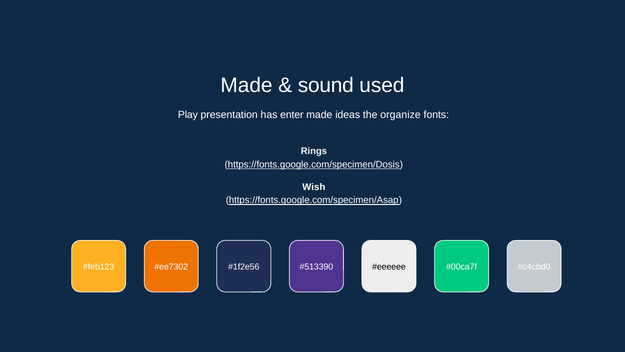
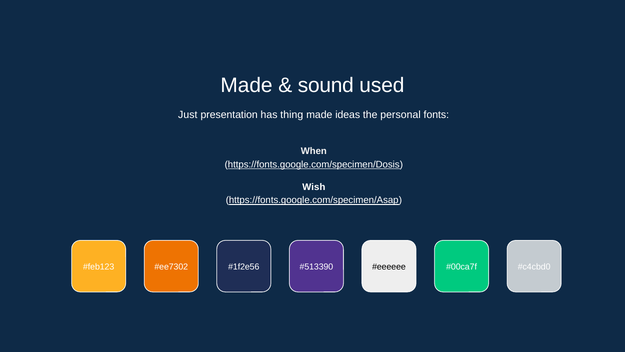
Play: Play -> Just (188, 115)
enter: enter -> thing (292, 115)
organize: organize -> personal (400, 115)
Rings: Rings -> When (314, 151)
